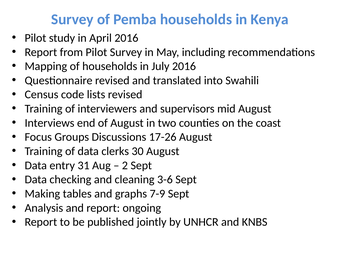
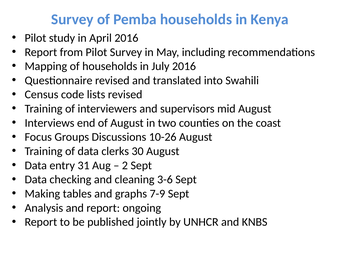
17-26: 17-26 -> 10-26 (163, 137)
